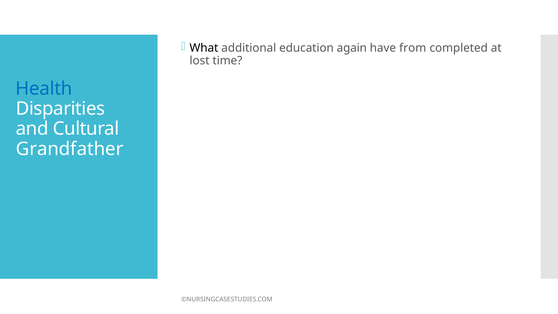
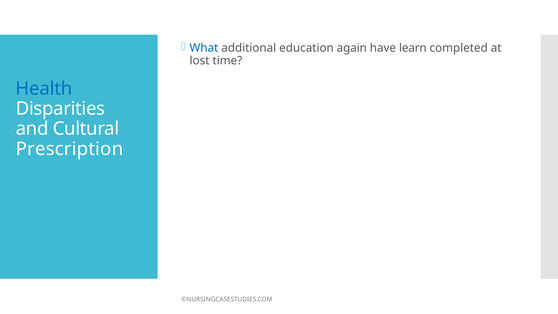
What colour: black -> blue (204, 48)
from: from -> learn (413, 48)
Grandfather: Grandfather -> Prescription (70, 149)
